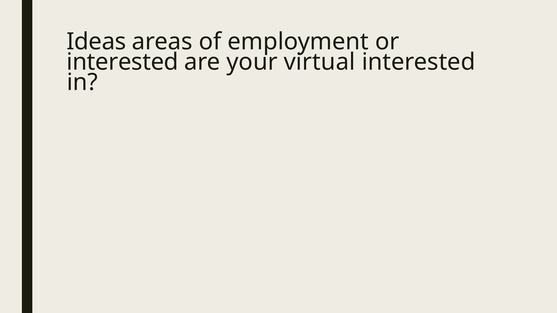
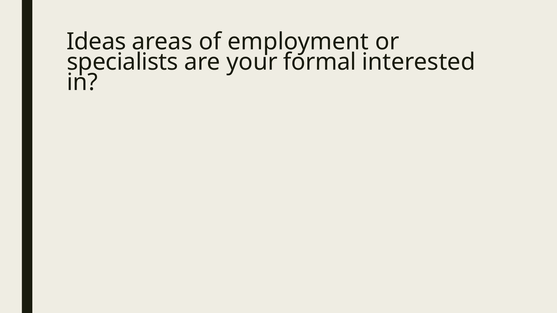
interested: interested -> specialists (123, 62)
virtual: virtual -> formal (320, 62)
